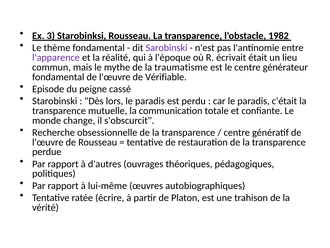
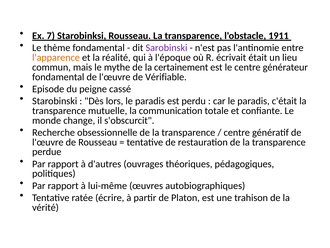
3: 3 -> 7 (51, 36)
1982: 1982 -> 1911 (279, 36)
l'apparence colour: purple -> orange (56, 57)
traumatisme: traumatisme -> certainement (181, 67)
